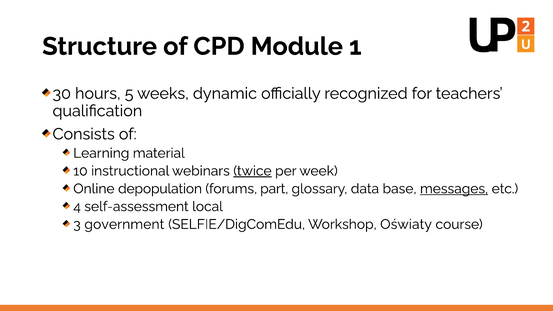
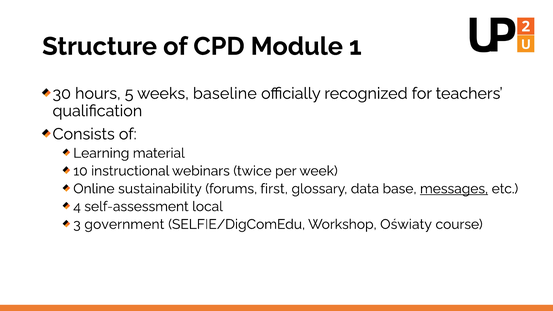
dynamic: dynamic -> baseline (225, 93)
twice underline: present -> none (252, 171)
depopulation: depopulation -> sustainability (160, 189)
part: part -> first (274, 189)
